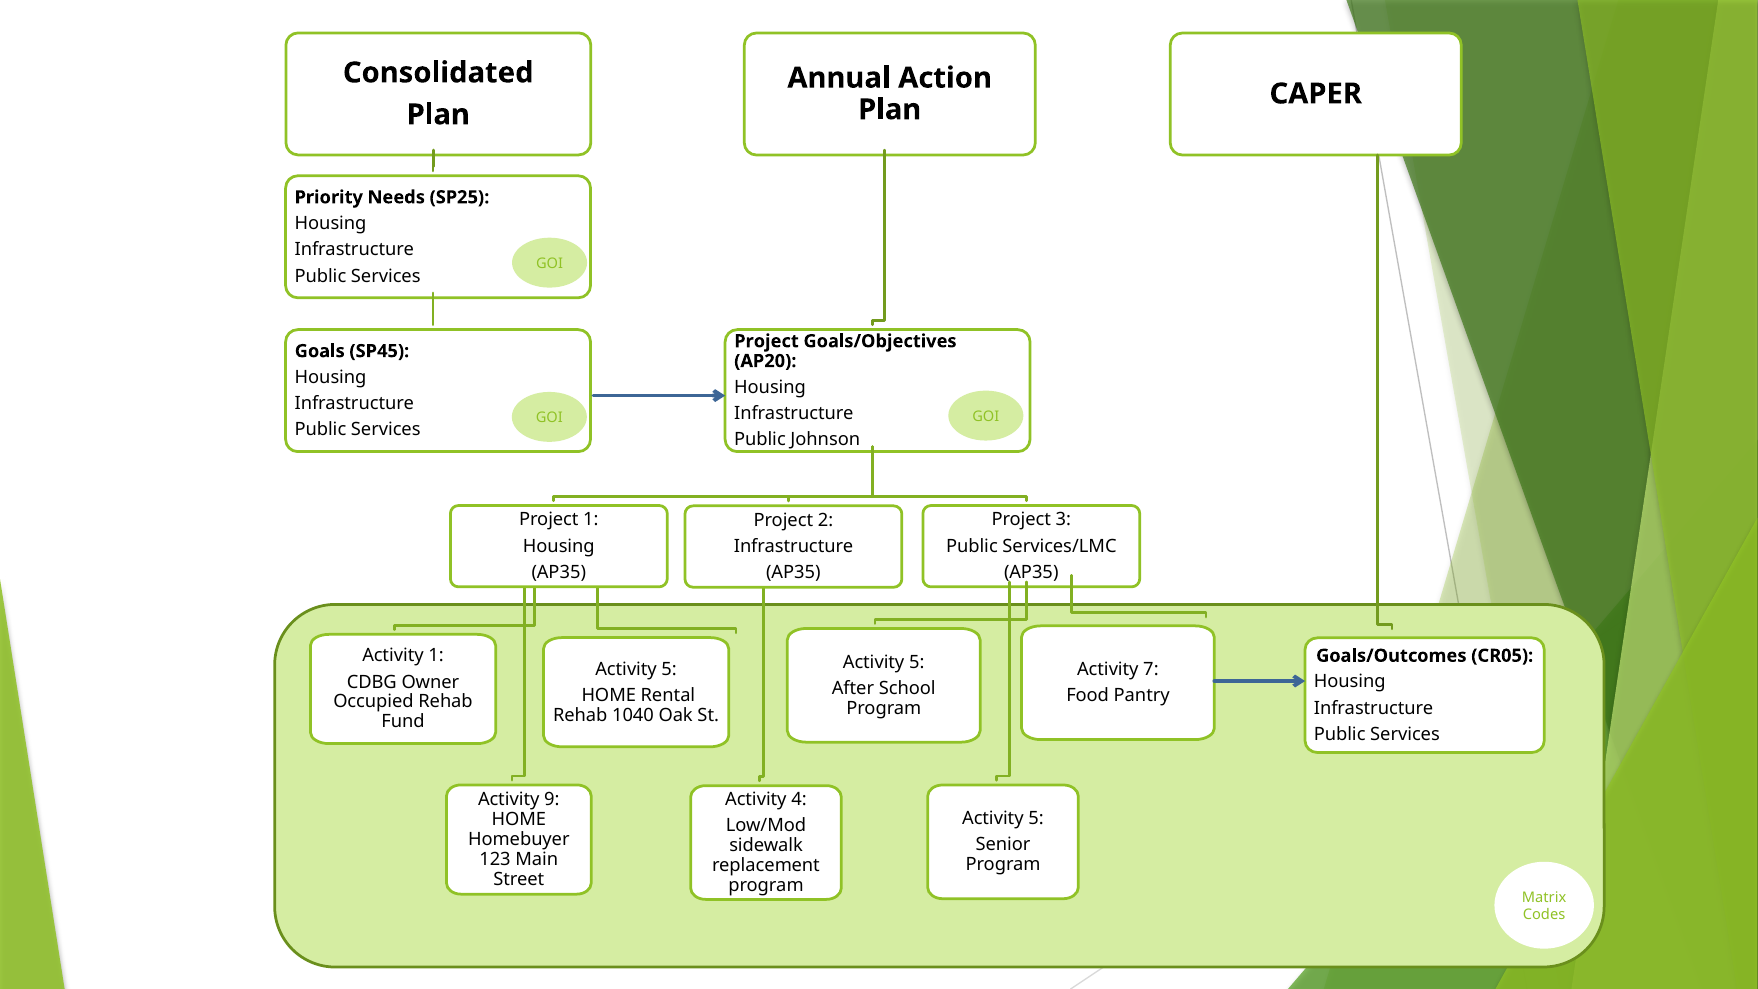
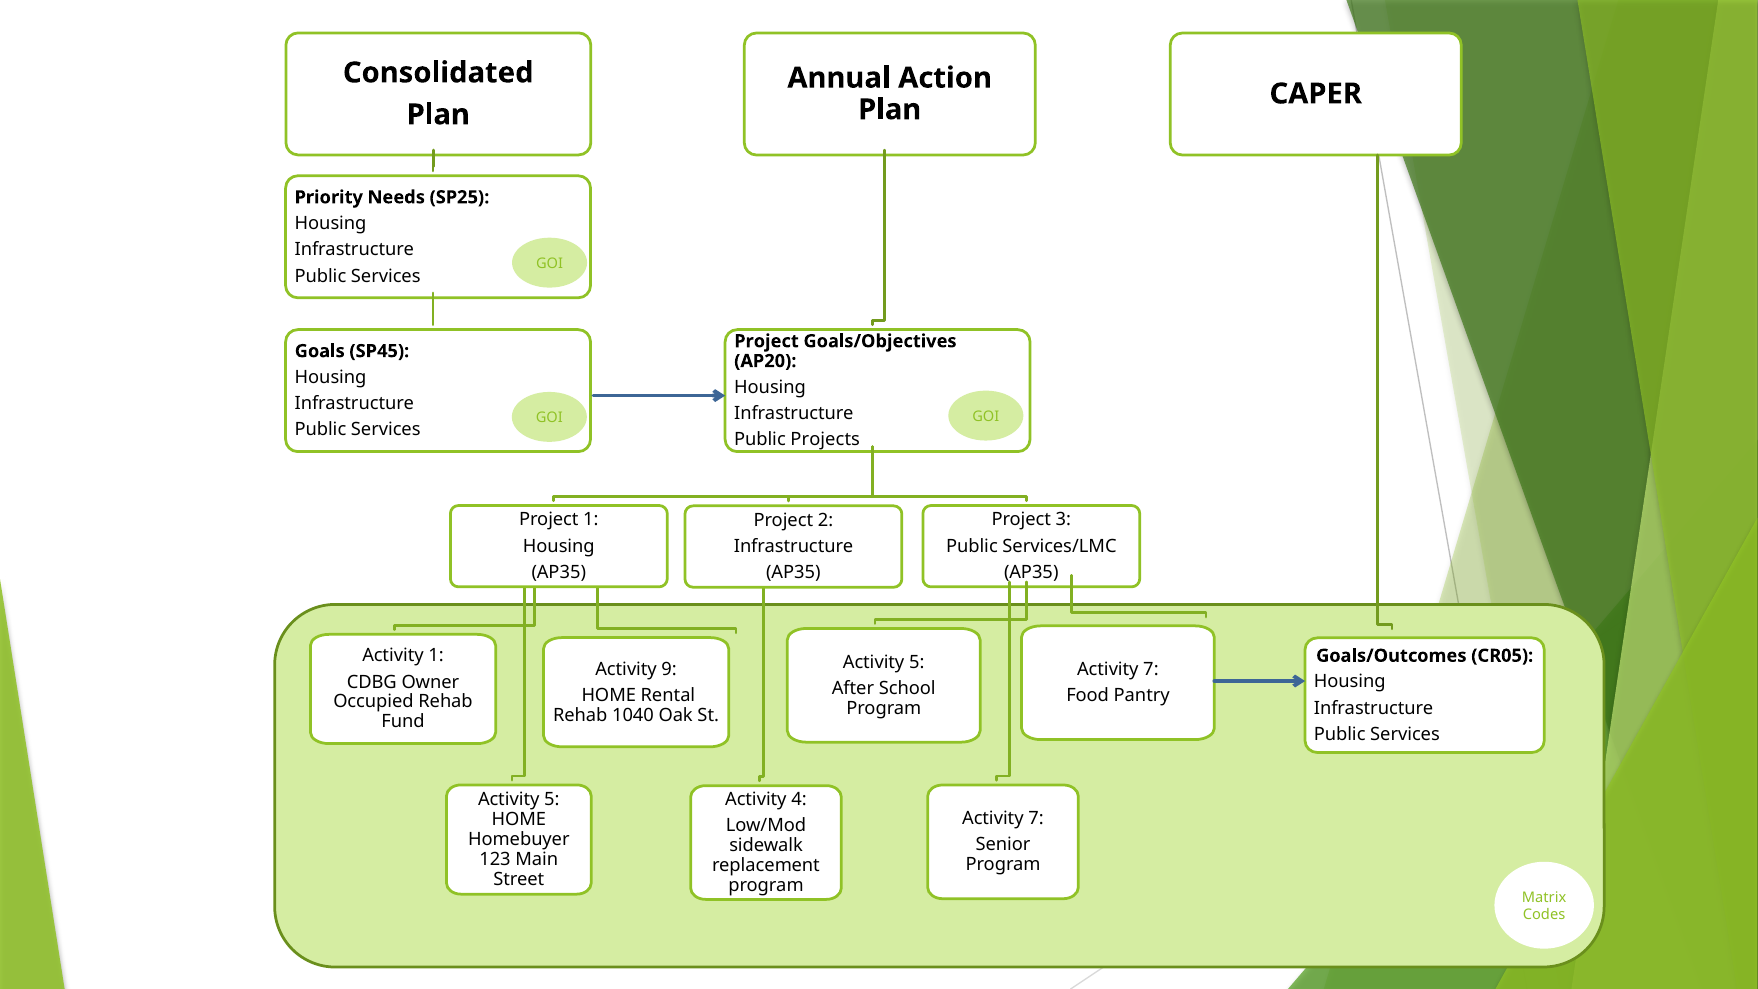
Johnson: Johnson -> Projects (825, 440)
5: 5 -> 9 (669, 669)
9: 9 -> 5 (552, 800)
5: 5 -> 7 (1036, 819)
